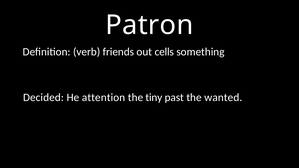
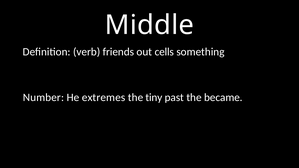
Patron: Patron -> Middle (149, 25)
Decided: Decided -> Number (43, 98)
attention: attention -> extremes (104, 98)
wanted: wanted -> became (223, 98)
